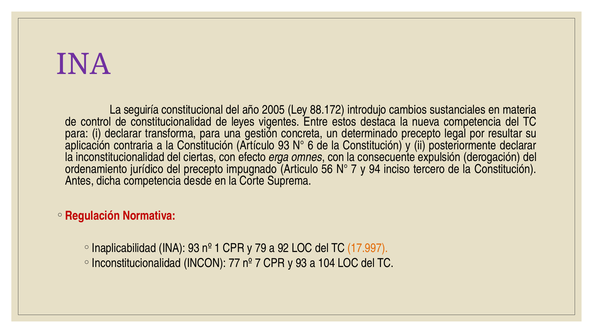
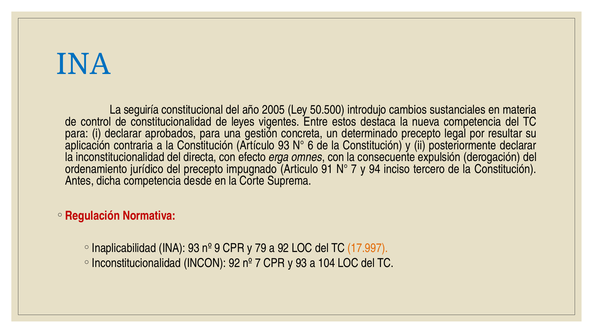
INA colour: purple -> blue (84, 64)
88.172: 88.172 -> 50.500 (327, 110)
transforma: transforma -> aprobados (171, 134)
ciertas: ciertas -> directa (200, 157)
56: 56 -> 91 (327, 169)
1: 1 -> 9 (217, 248)
INCON 77: 77 -> 92 (234, 263)
